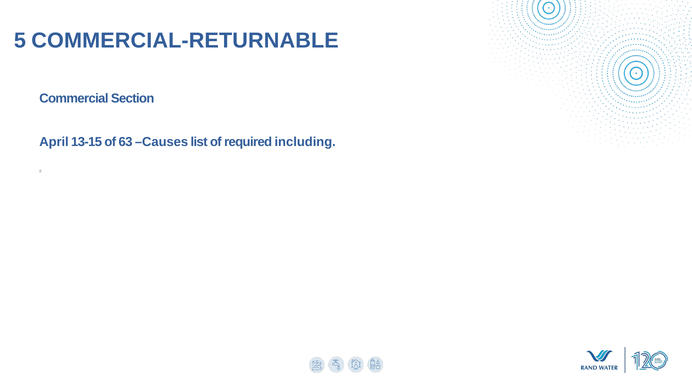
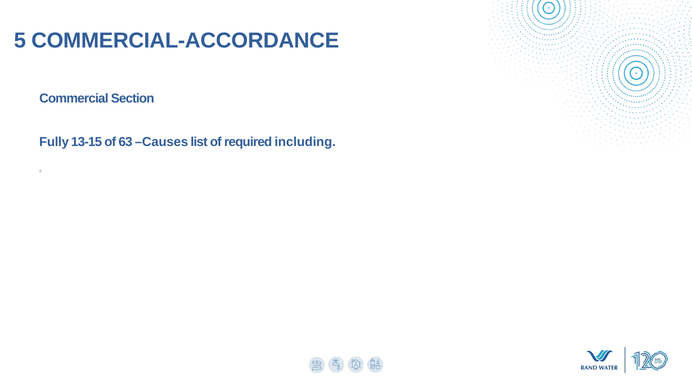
COMMERCIAL-RETURNABLE: COMMERCIAL-RETURNABLE -> COMMERCIAL-ACCORDANCE (185, 41)
April: April -> Fully (54, 142)
